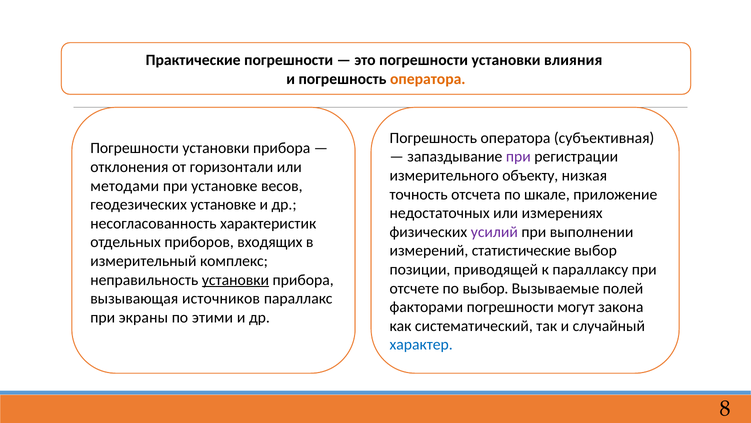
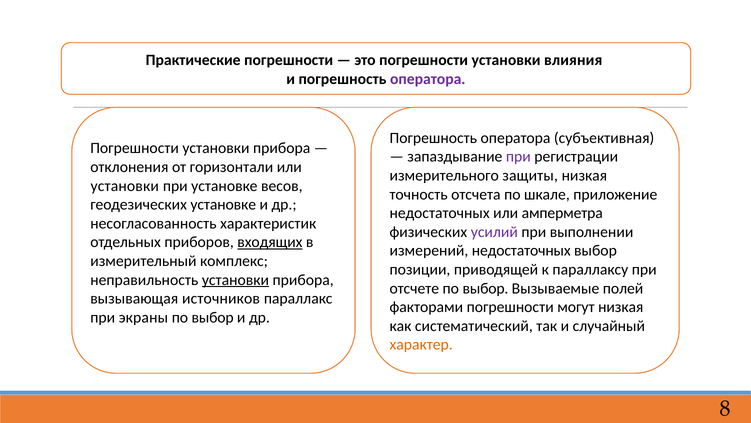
оператора colour: orange -> purple (428, 79)
объекту: объекту -> защиты (530, 175)
методами: методами -> установки (125, 186)
измерениях: измерениях -> амперметра (562, 213)
входящих underline: none -> present (270, 242)
измерений статистические: статистические -> недостаточных (521, 250)
могут закона: закона -> низкая (621, 307)
этими: этими -> выбор (213, 317)
характер colour: blue -> orange (421, 344)
